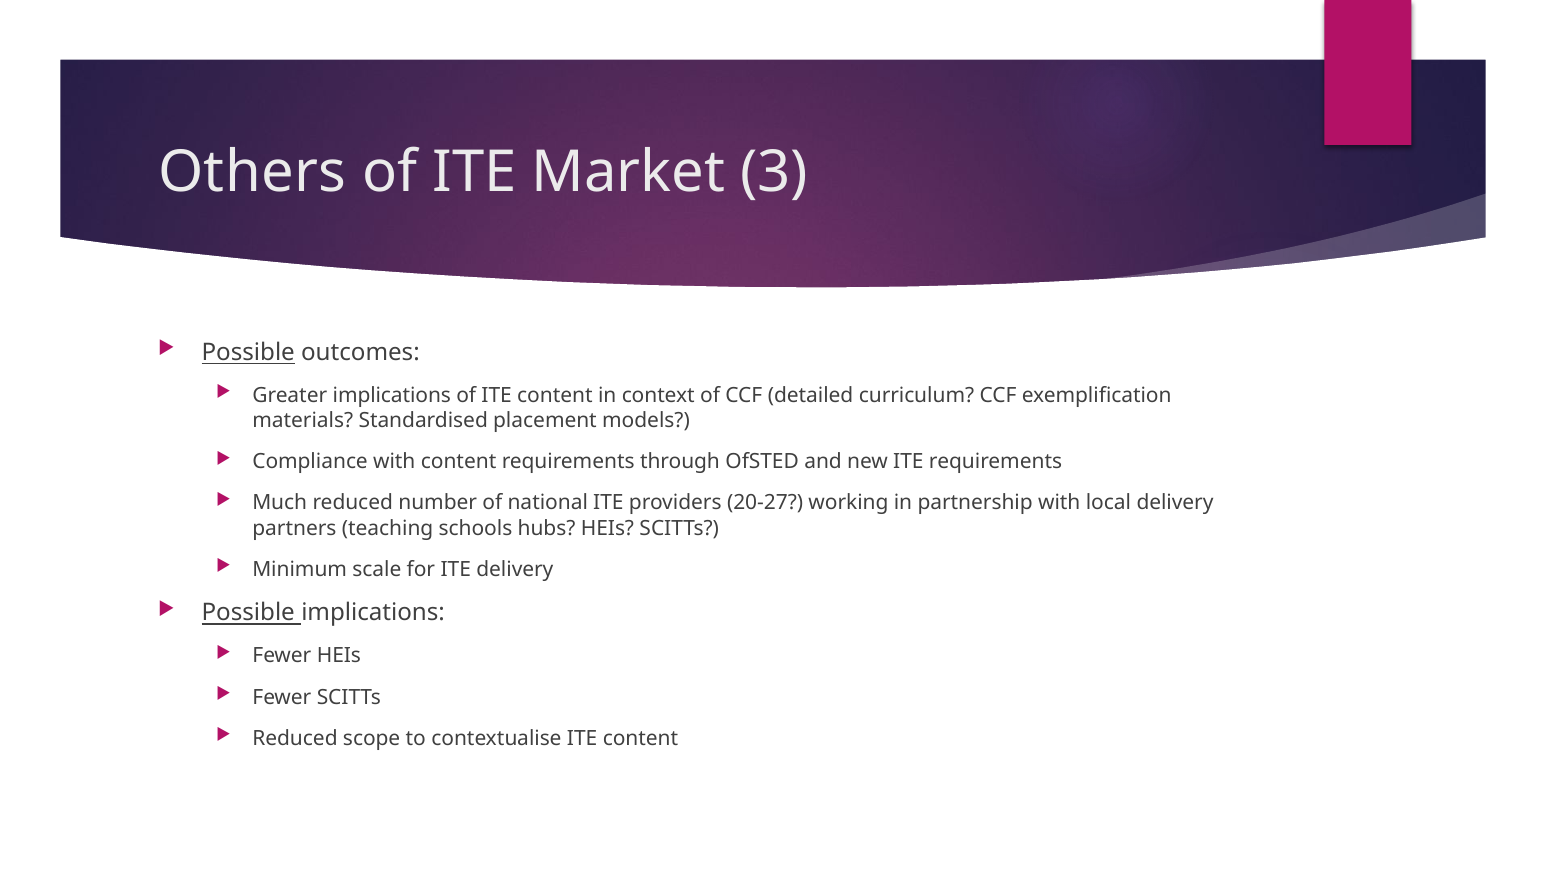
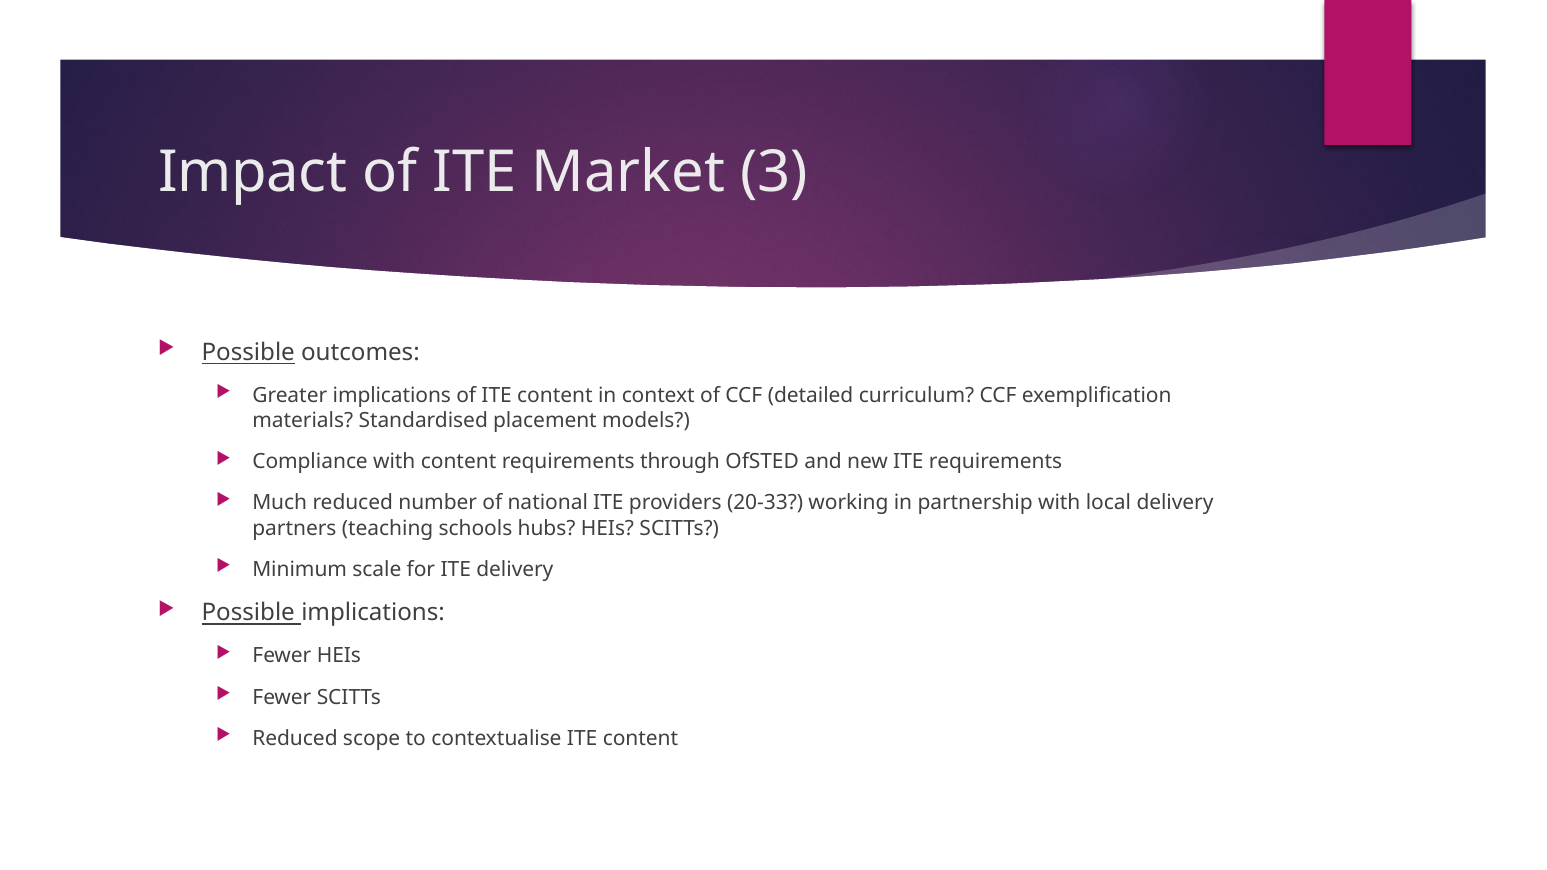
Others: Others -> Impact (253, 172)
20-27: 20-27 -> 20-33 (765, 503)
